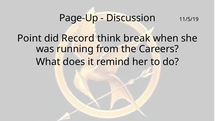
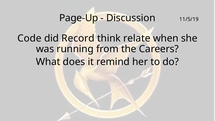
Point: Point -> Code (29, 38)
break: break -> relate (137, 38)
